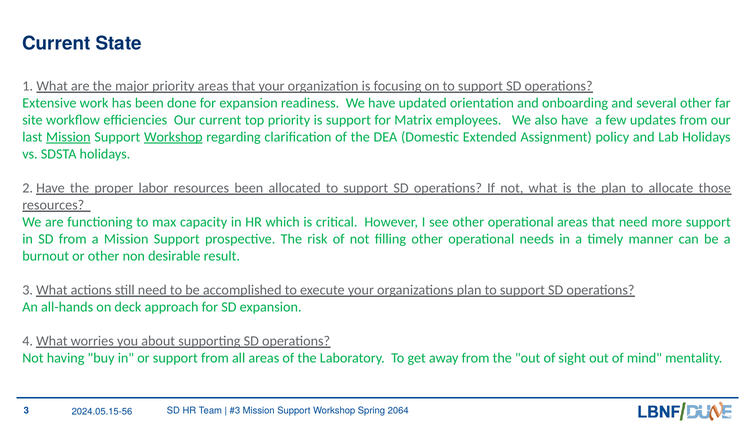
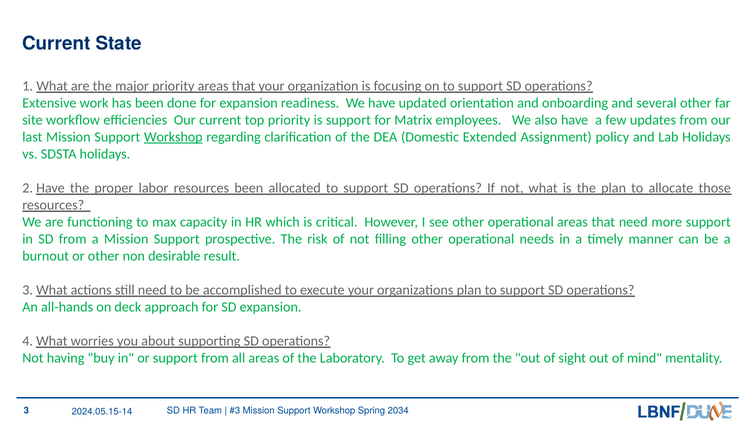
Mission underline: present -> none (68, 137)
2064: 2064 -> 2034 (398, 410)
2024.05.15-56: 2024.05.15-56 -> 2024.05.15-14 (102, 411)
